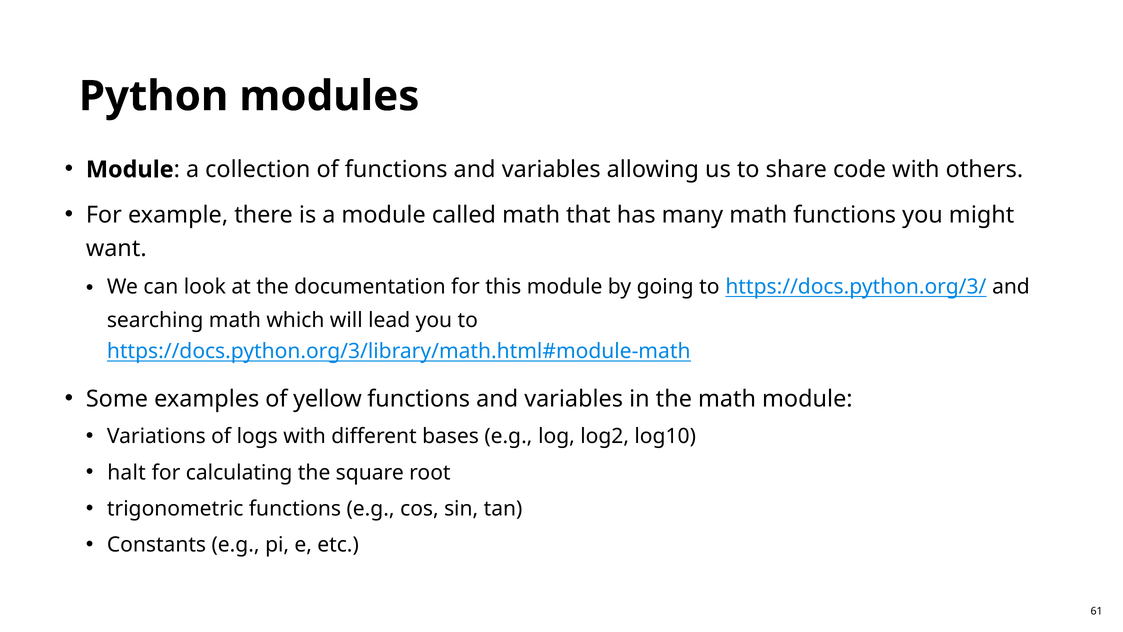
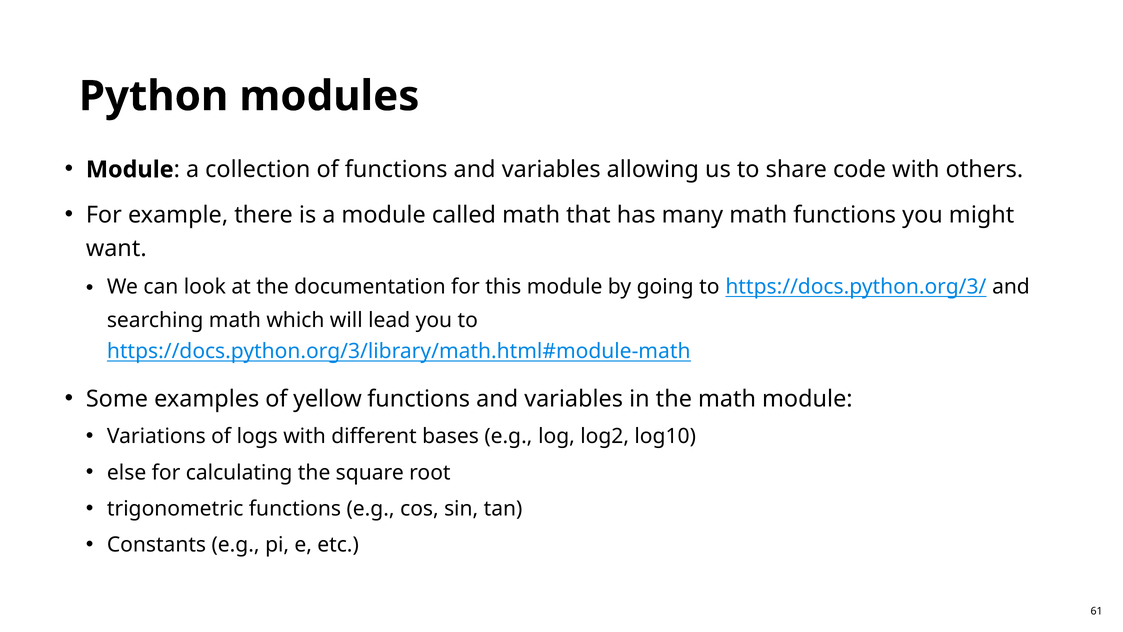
halt: halt -> else (127, 472)
